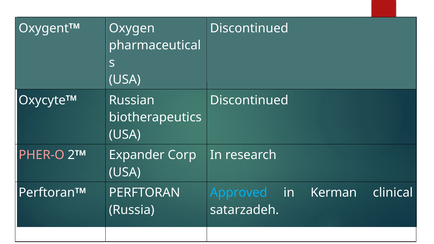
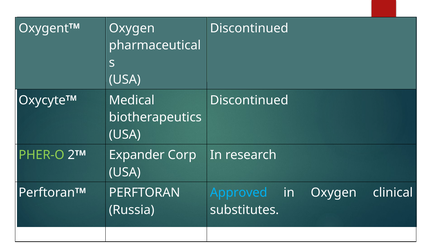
Russian: Russian -> Medical (132, 100)
PHER-O colour: pink -> light green (41, 155)
in Kerman: Kerman -> Oxygen (334, 193)
satarzadeh: satarzadeh -> substitutes (244, 210)
